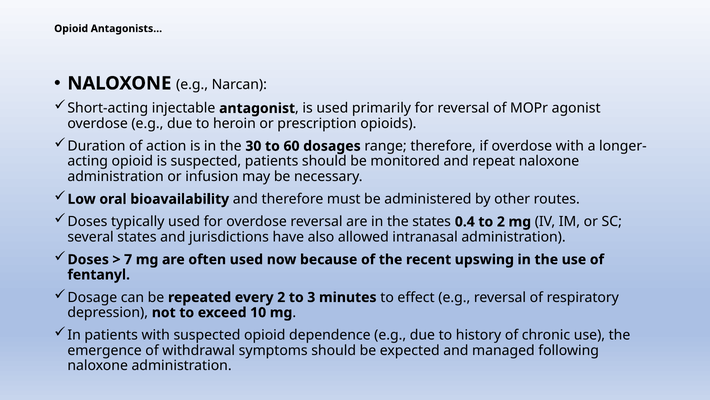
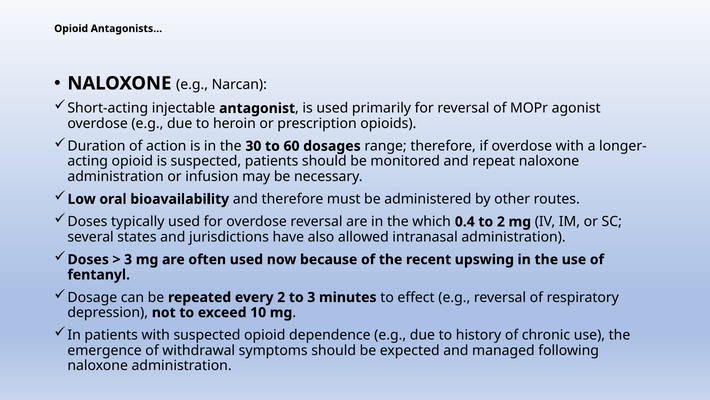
the states: states -> which (432, 221)
7: 7 -> 3 (128, 259)
